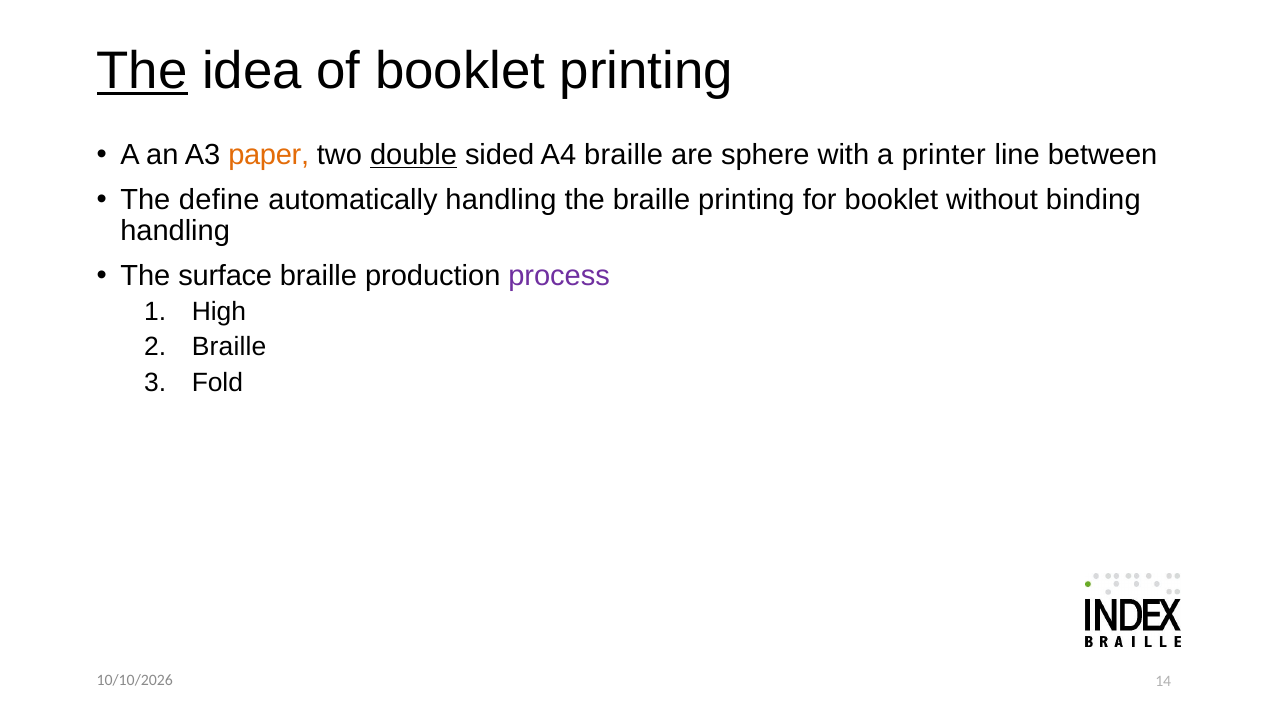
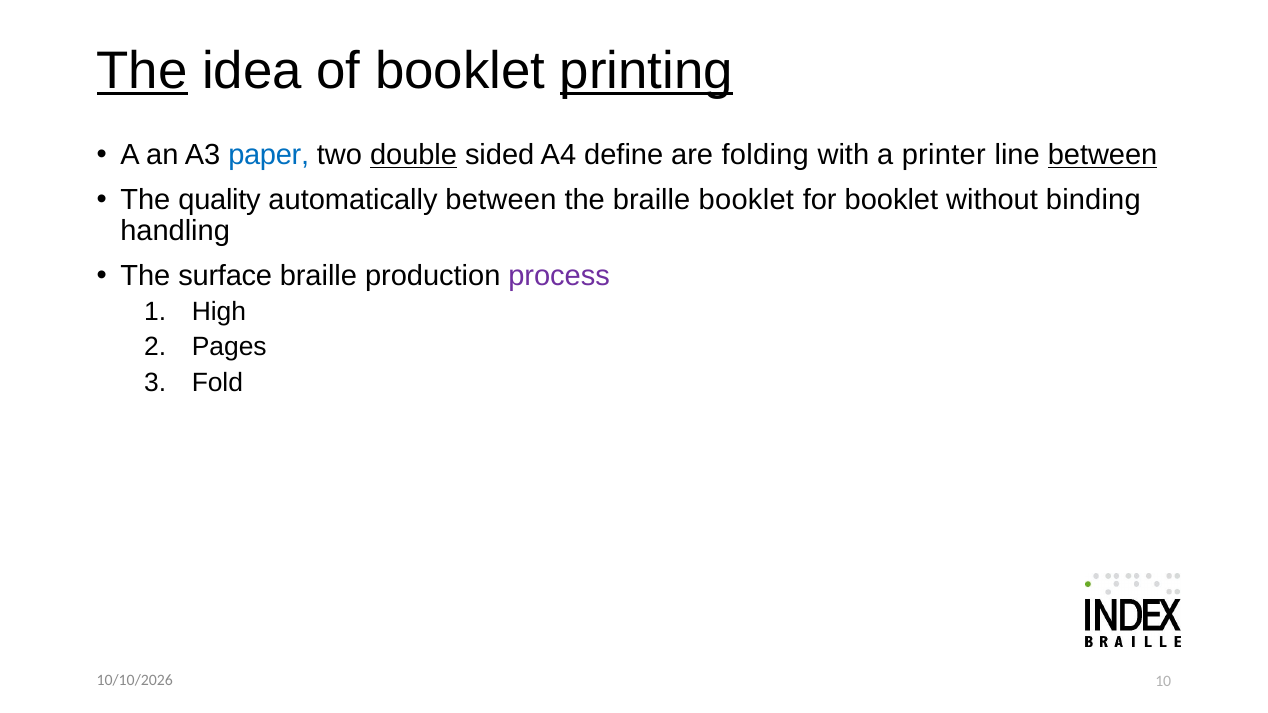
printing underline: none -> present (646, 71)
paper colour: orange -> blue (269, 155)
A4 braille: braille -> define (624, 155)
sphere: sphere -> folding (765, 155)
between underline: none -> present (1103, 155)
define: define -> quality (220, 200)
automatically handling: handling -> between (501, 200)
braille printing: printing -> booklet (746, 200)
Braille: Braille -> Pages (229, 347)
14: 14 -> 10 (1163, 681)
